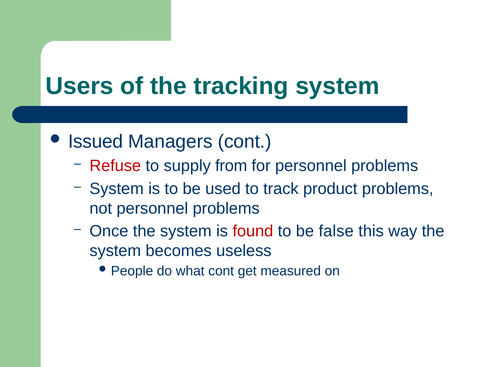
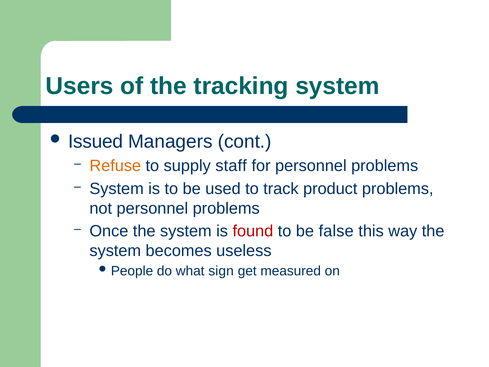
Refuse colour: red -> orange (115, 166)
from: from -> staff (231, 166)
what cont: cont -> sign (221, 271)
